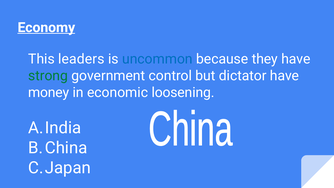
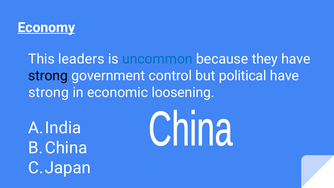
strong colour: green -> black (48, 76)
dictator: dictator -> political (243, 76)
money: money -> strong (49, 92)
